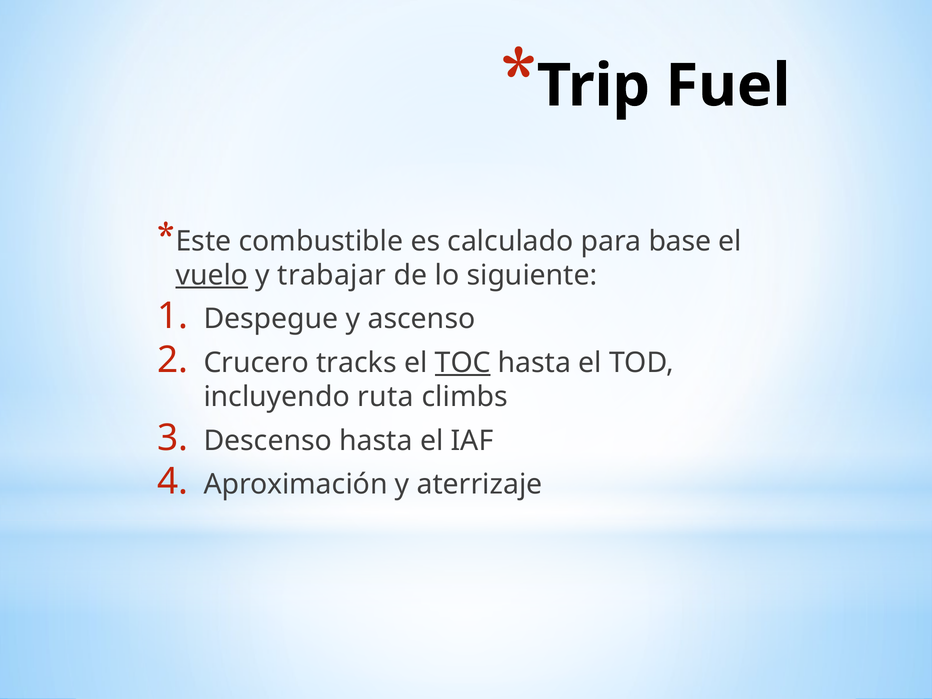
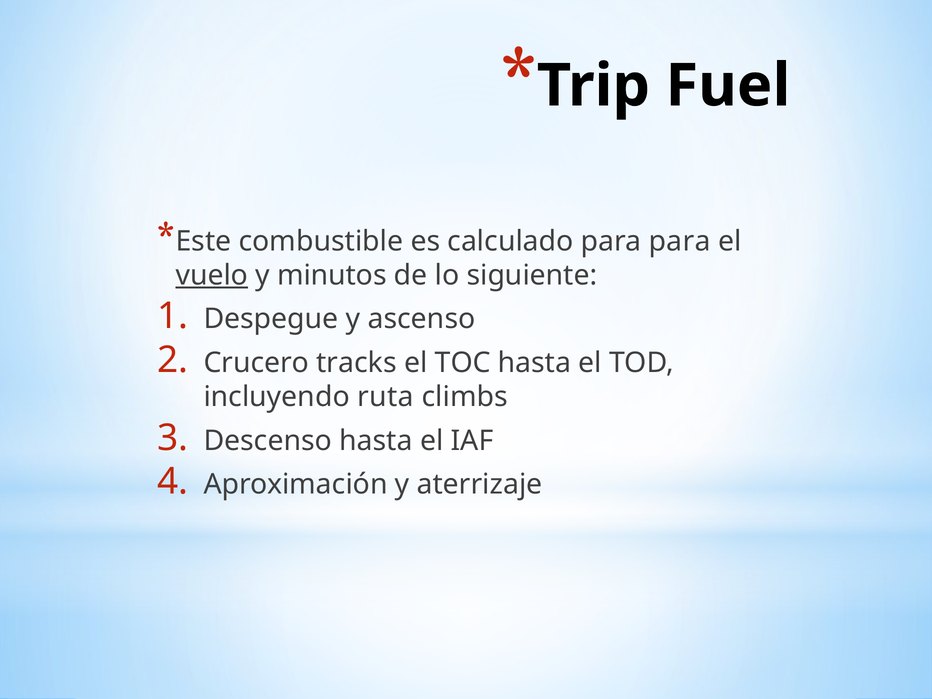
para base: base -> para (680, 241)
trabajar: trabajar -> minutos (332, 275)
TOC underline: present -> none (463, 363)
